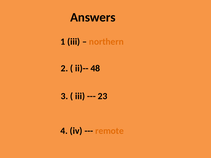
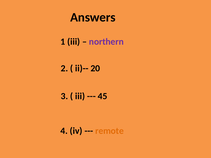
northern colour: orange -> purple (106, 42)
48: 48 -> 20 (95, 68)
23: 23 -> 45 (103, 96)
